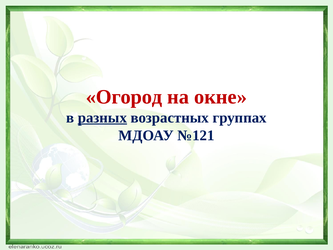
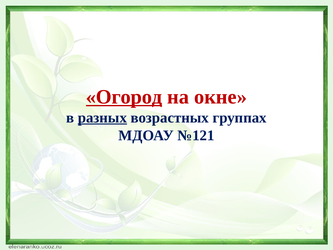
Огород underline: none -> present (124, 97)
